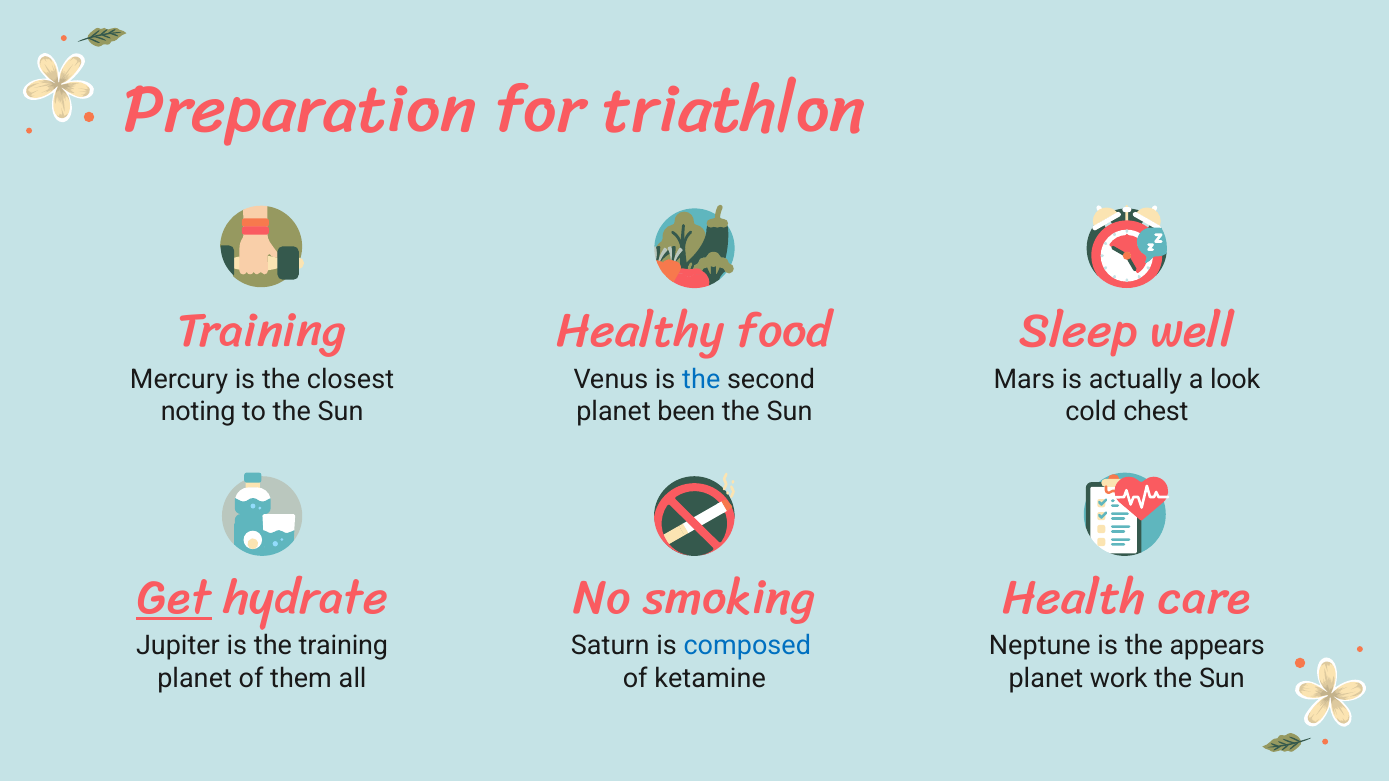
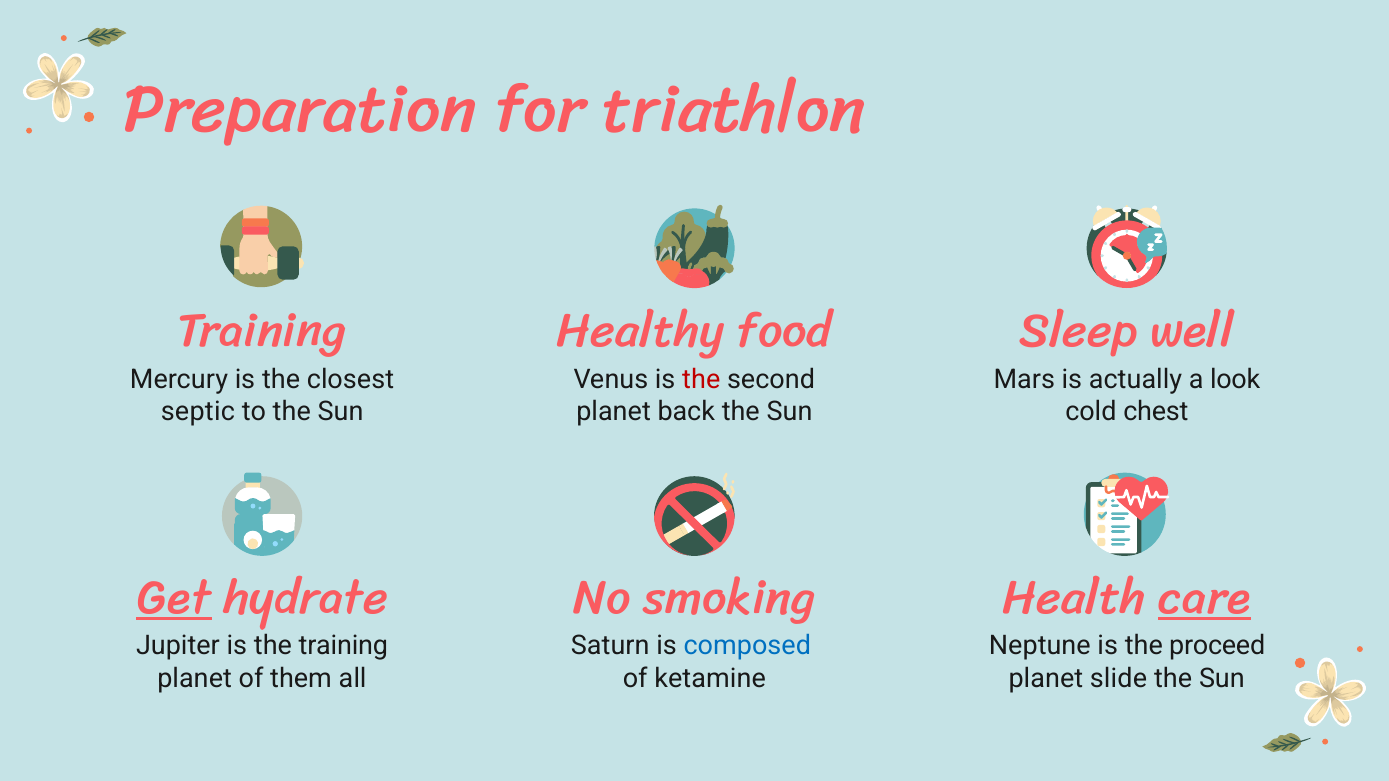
the colour: blue -> red (701, 379)
noting: noting -> septic (198, 412)
been: been -> back (686, 412)
care underline: none -> present (1204, 598)
appears: appears -> proceed (1217, 646)
work: work -> slide (1118, 678)
